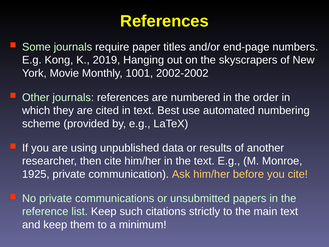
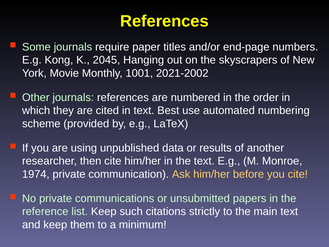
2019: 2019 -> 2045 (106, 60)
2002-2002: 2002-2002 -> 2021-2002 (182, 73)
1925: 1925 -> 1974 (36, 174)
